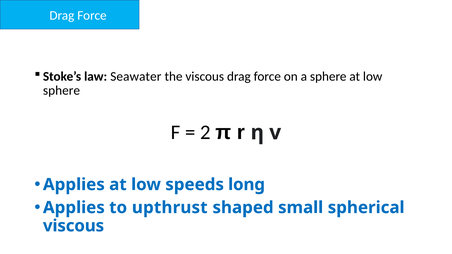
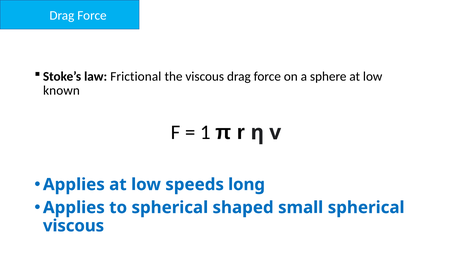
Seawater: Seawater -> Frictional (136, 76)
sphere: sphere -> known (61, 91)
2: 2 -> 1 (205, 133)
to upthrust: upthrust -> spherical (170, 208)
